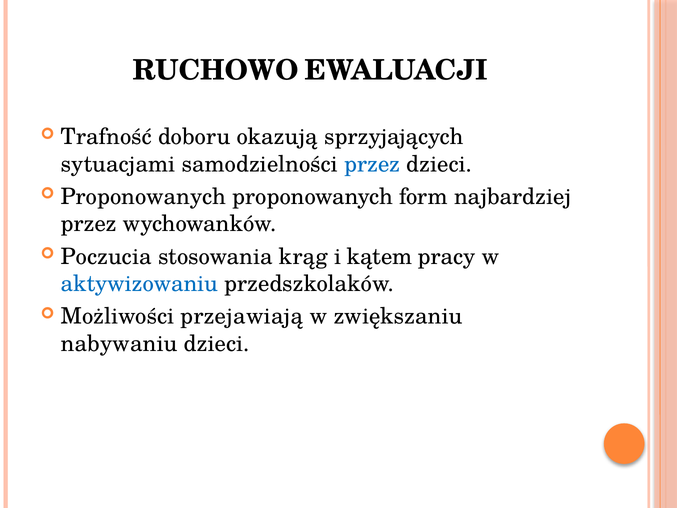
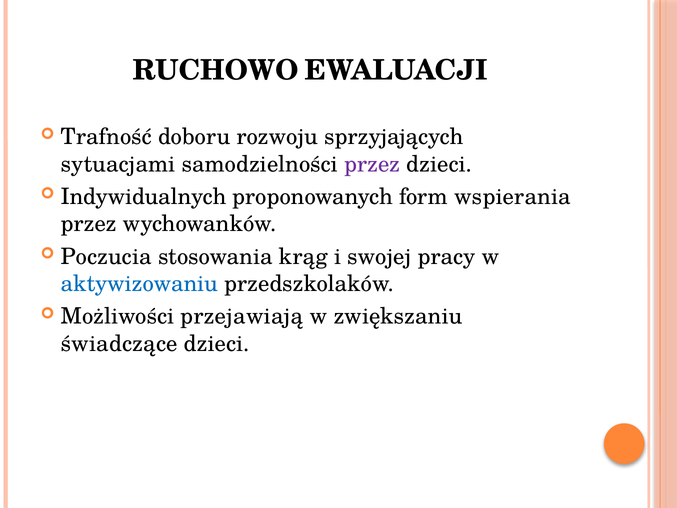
okazują: okazują -> rozwoju (277, 137)
przez colour: blue -> purple (372, 164)
Proponowanych: Proponowanych -> Indywidualnych (144, 197)
najbardziej: najbardziej -> wspierania (513, 197)
kątem: kątem -> swojej (379, 257)
nabywaniu: nabywaniu -> świadczące (119, 343)
